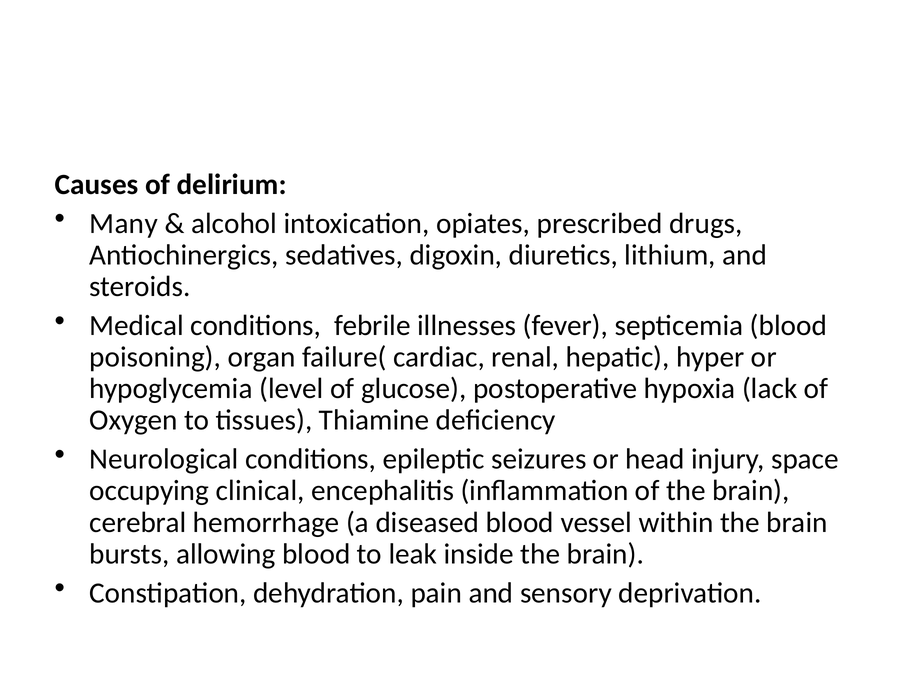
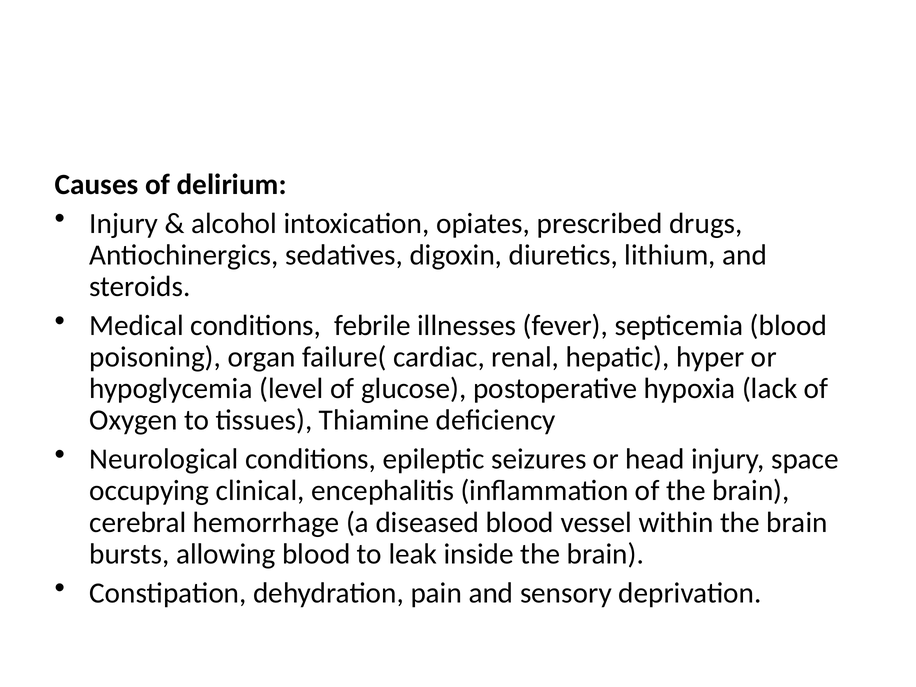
Many: Many -> Injury (124, 223)
